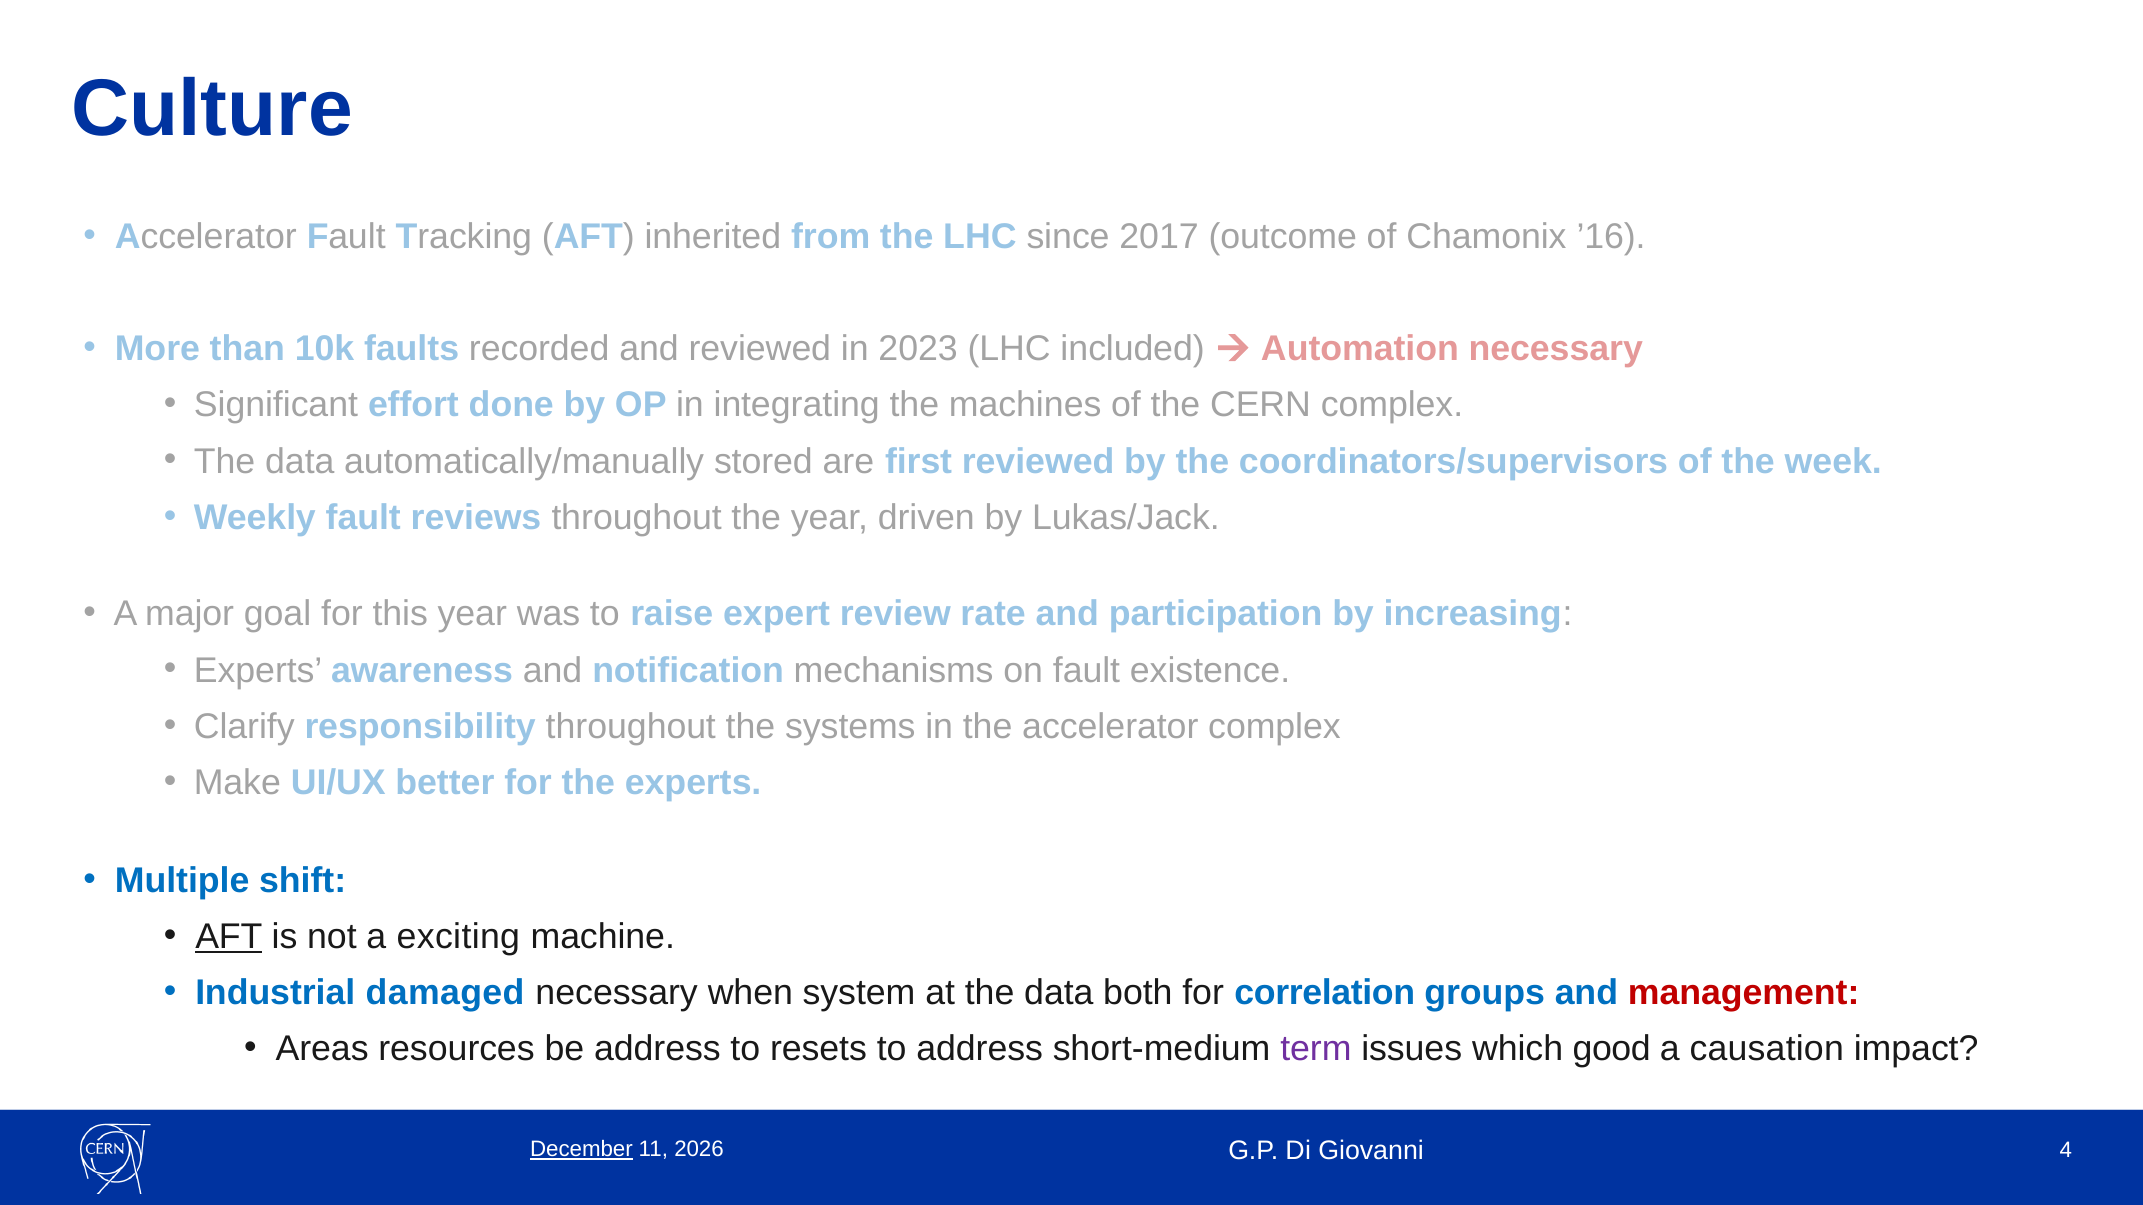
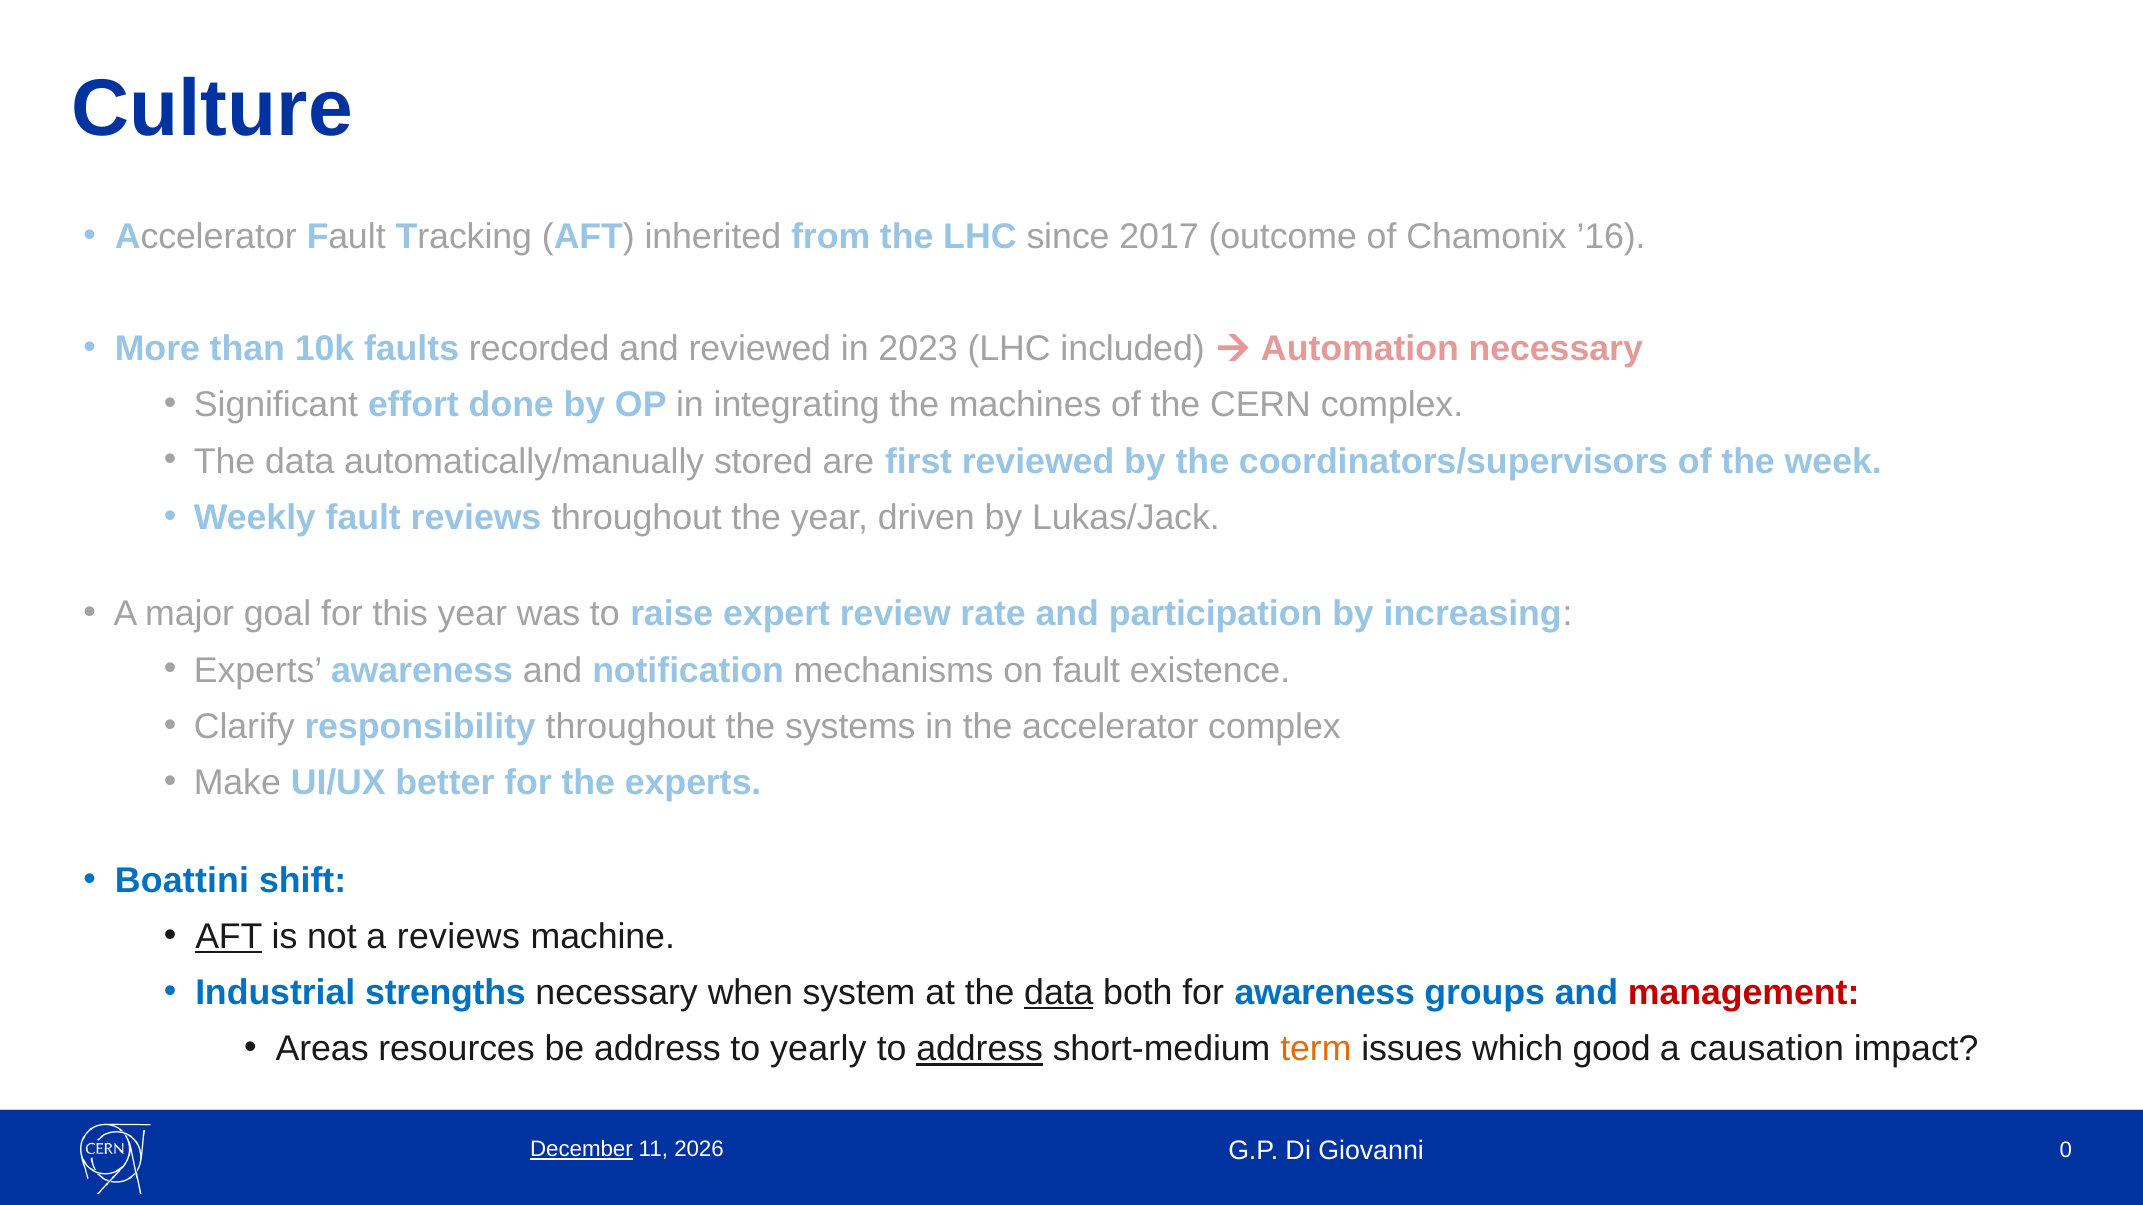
Multiple: Multiple -> Boattini (182, 881)
a exciting: exciting -> reviews (458, 937)
damaged: damaged -> strengths (445, 993)
data underline: none -> present (1059, 993)
for correlation: correlation -> awareness (1325, 993)
resets: resets -> yearly (818, 1050)
address underline: none -> present (980, 1050)
term colour: purple -> orange (1316, 1050)
4: 4 -> 0 (2066, 1151)
